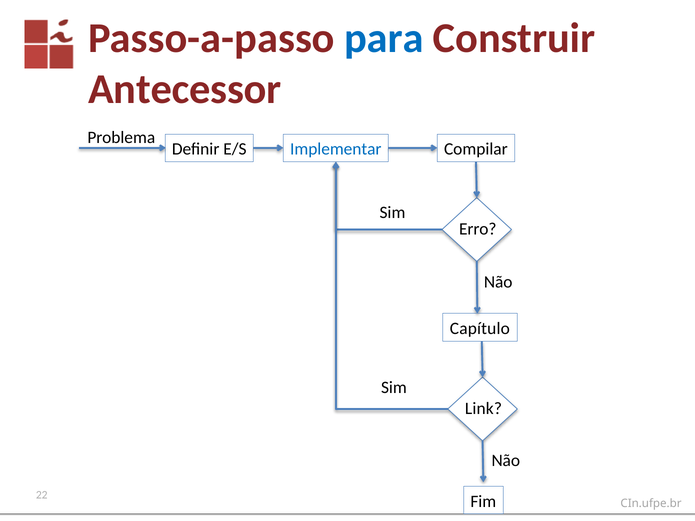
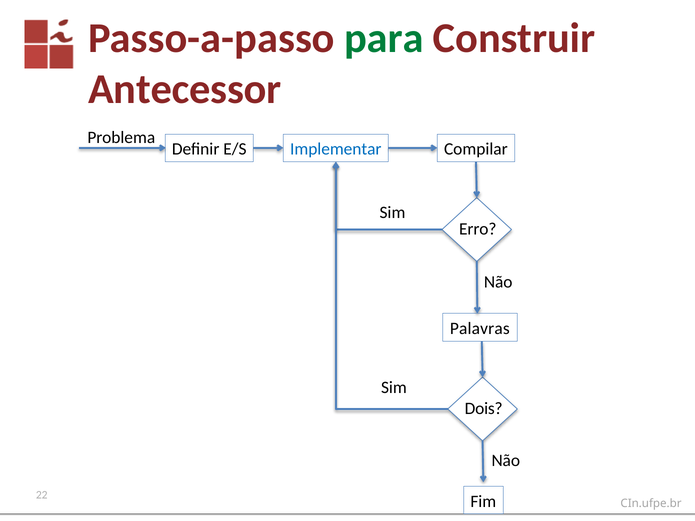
para colour: blue -> green (384, 38)
Capítulo: Capítulo -> Palavras (480, 329)
Link: Link -> Dois (484, 409)
